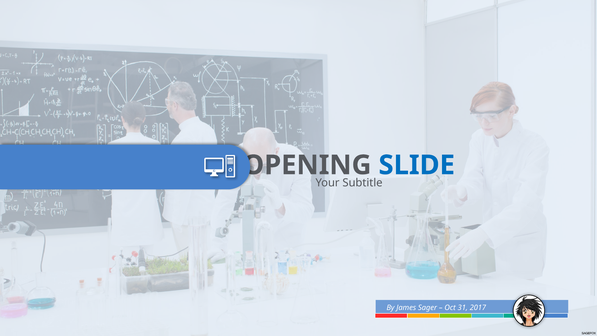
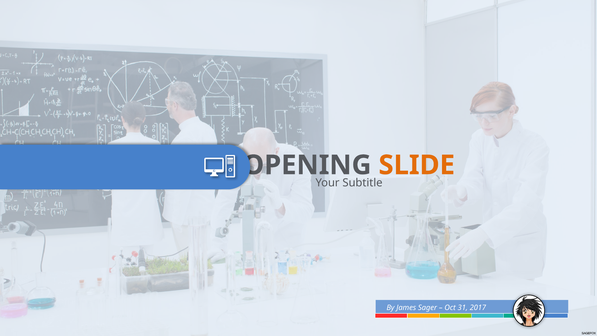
SLIDE colour: blue -> orange (417, 165)
